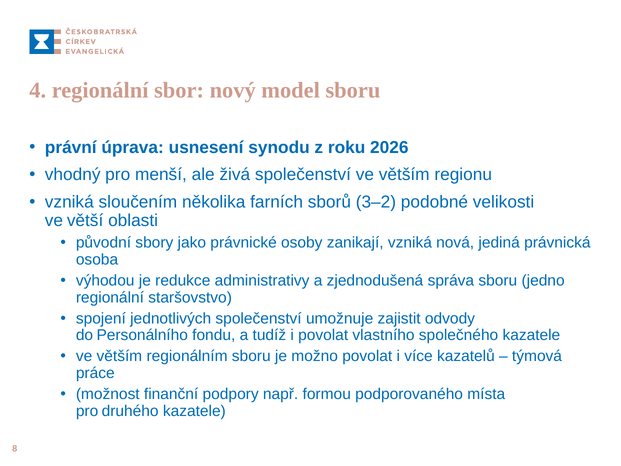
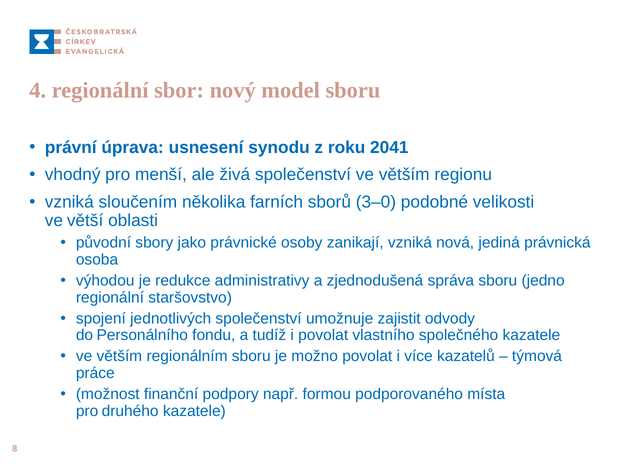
2026: 2026 -> 2041 (389, 147)
3–2: 3–2 -> 3–0 (376, 202)
